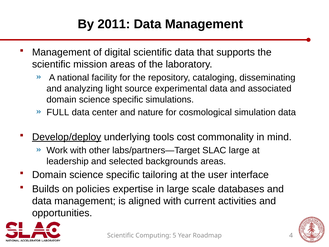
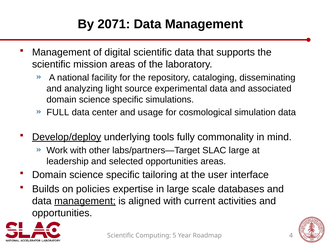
2011: 2011 -> 2071 (114, 24)
nature: nature -> usage (151, 112)
cost: cost -> fully (186, 137)
selected backgrounds: backgrounds -> opportunities (172, 161)
management underline: none -> present (85, 201)
